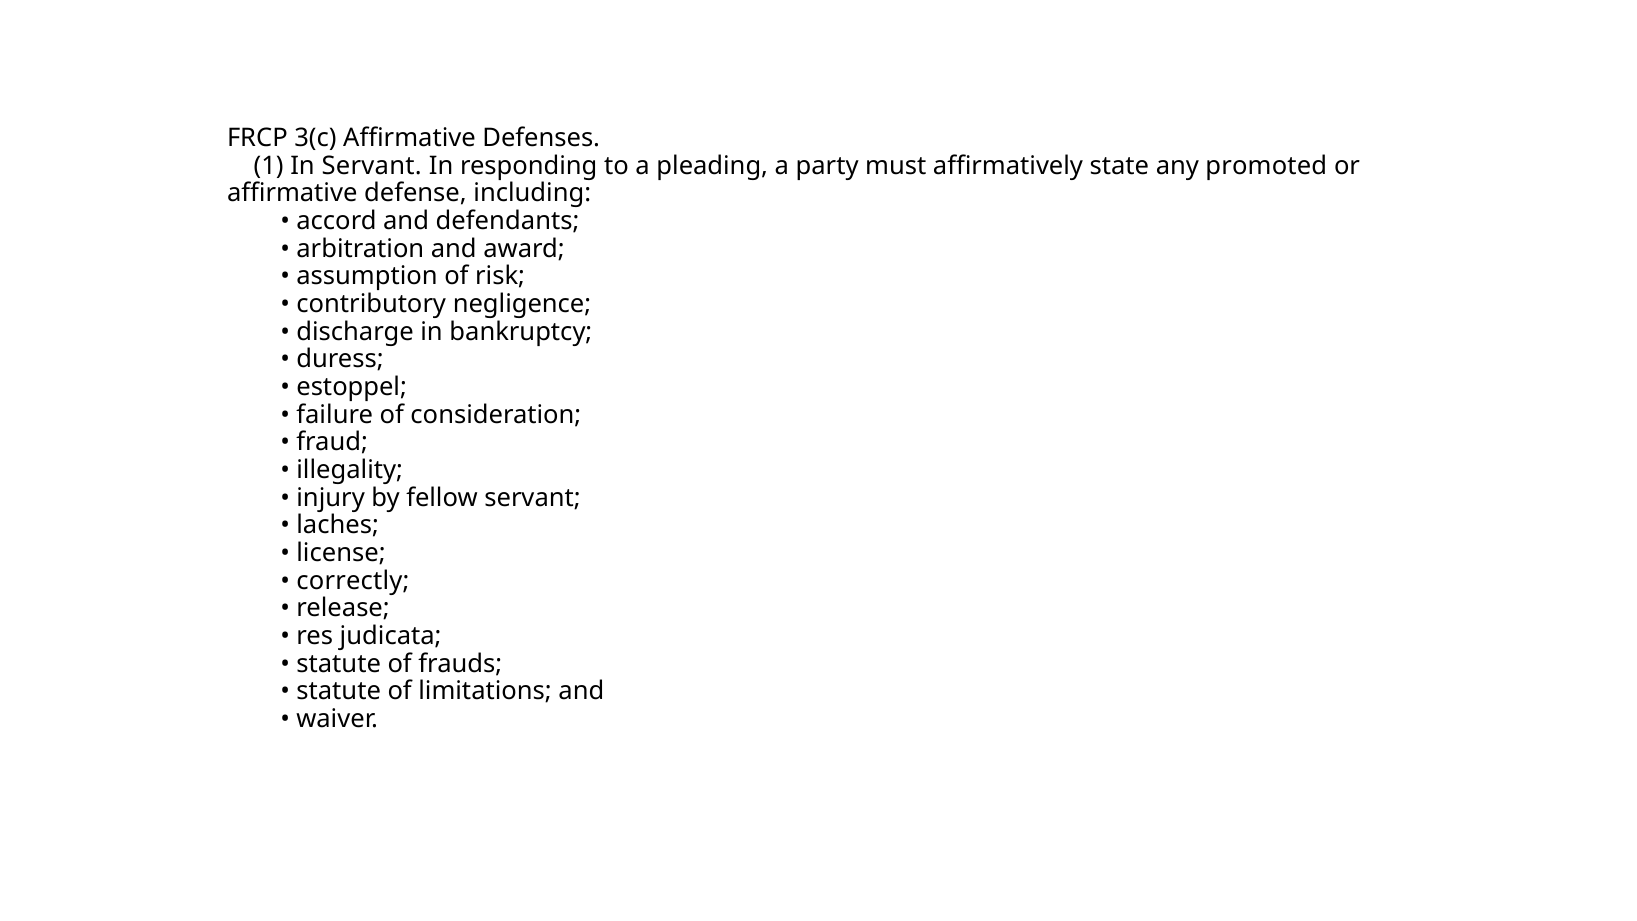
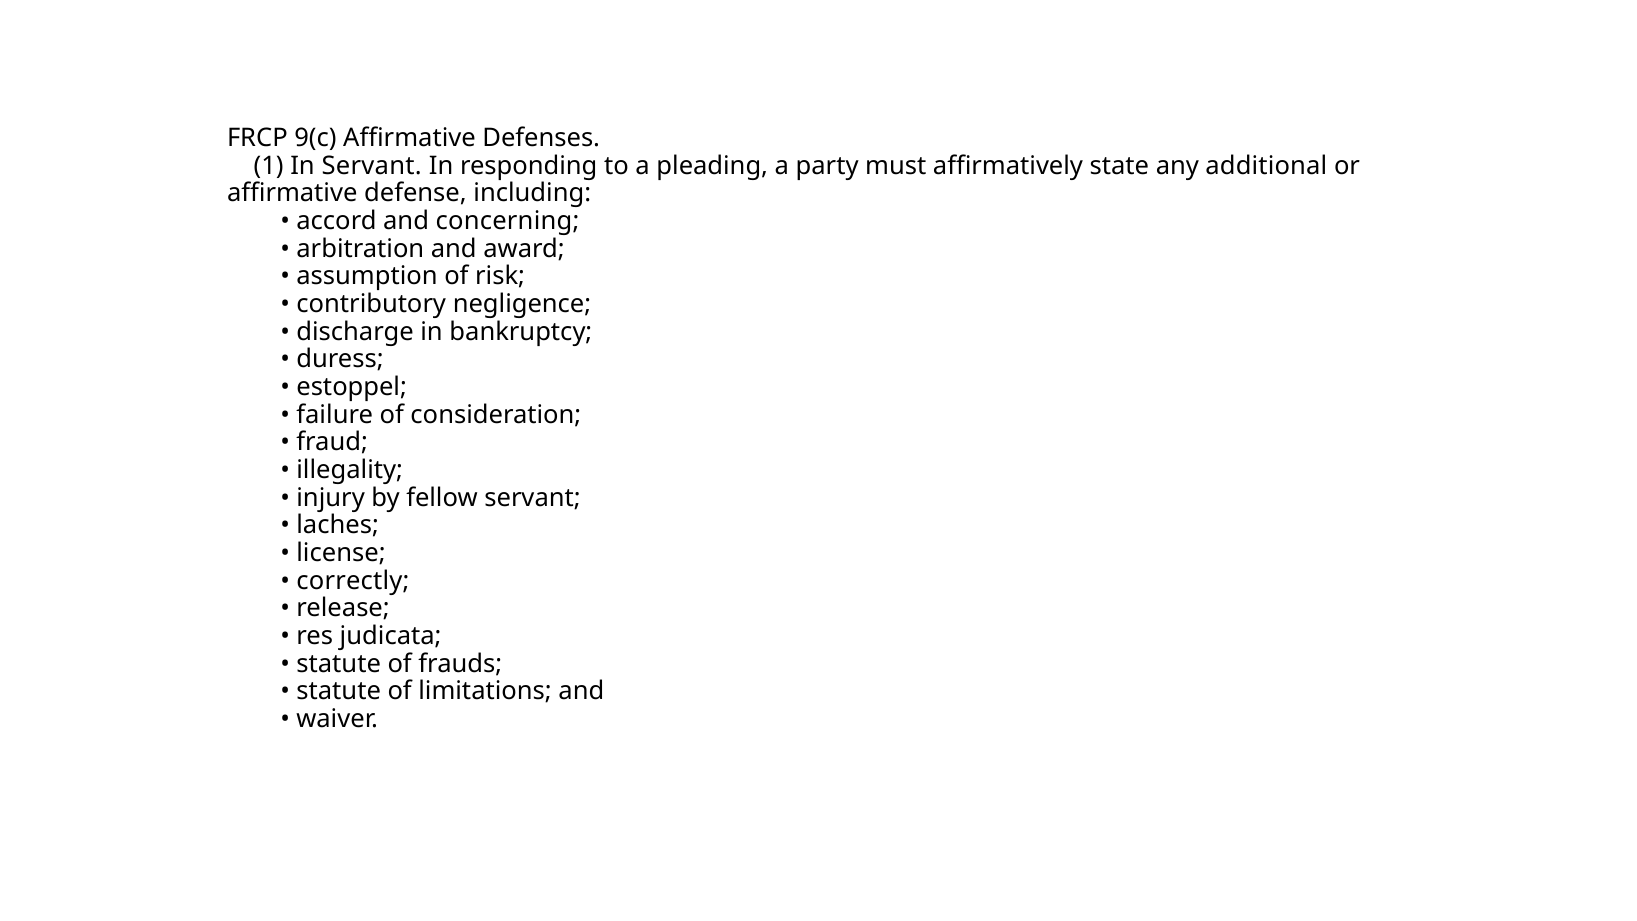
3(c: 3(c -> 9(c (315, 138)
promoted: promoted -> additional (1266, 166)
defendants: defendants -> concerning (508, 221)
